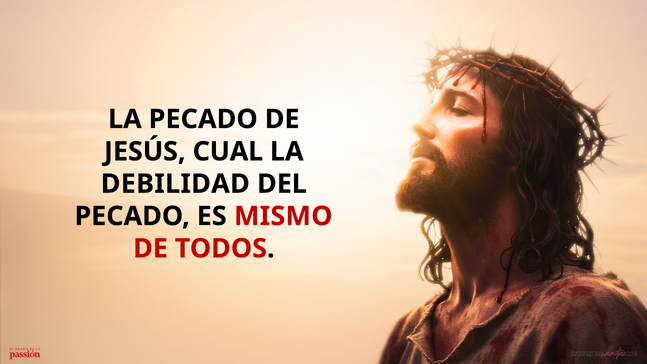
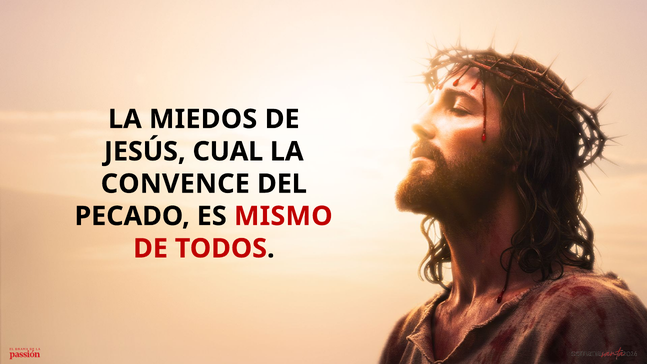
LA PECADO: PECADO -> MIEDOS (203, 119)
DEBILIDAD: DEBILIDAD -> CONVENCE (175, 184)
